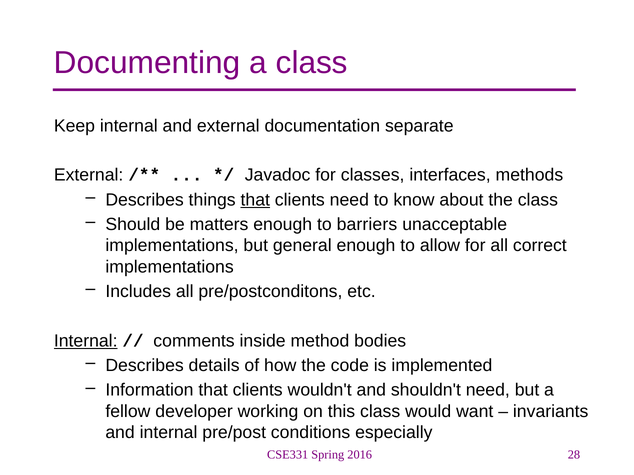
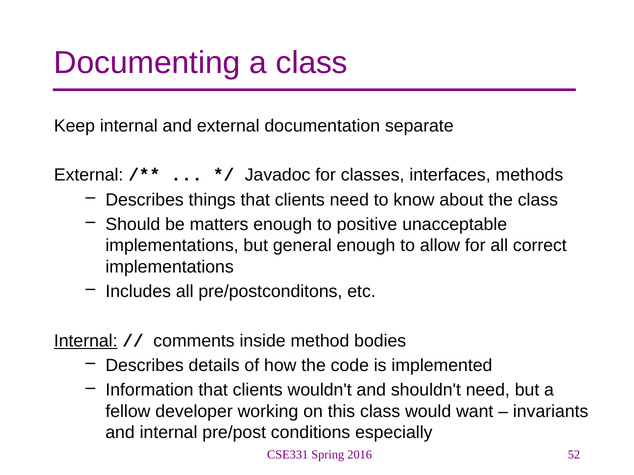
that underline: present -> none (255, 200)
barriers: barriers -> positive (367, 225)
28: 28 -> 52 (574, 455)
